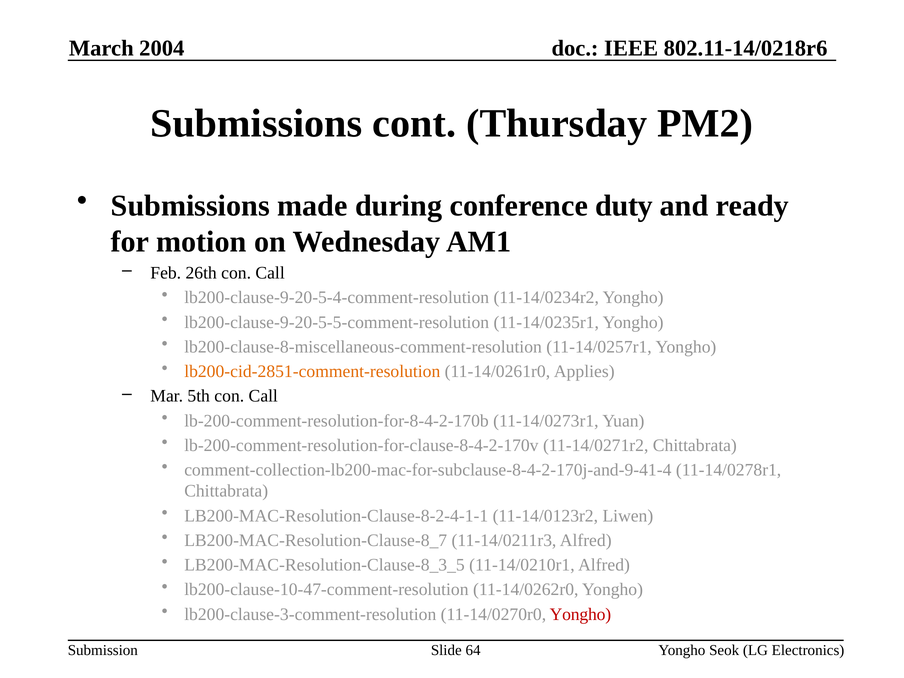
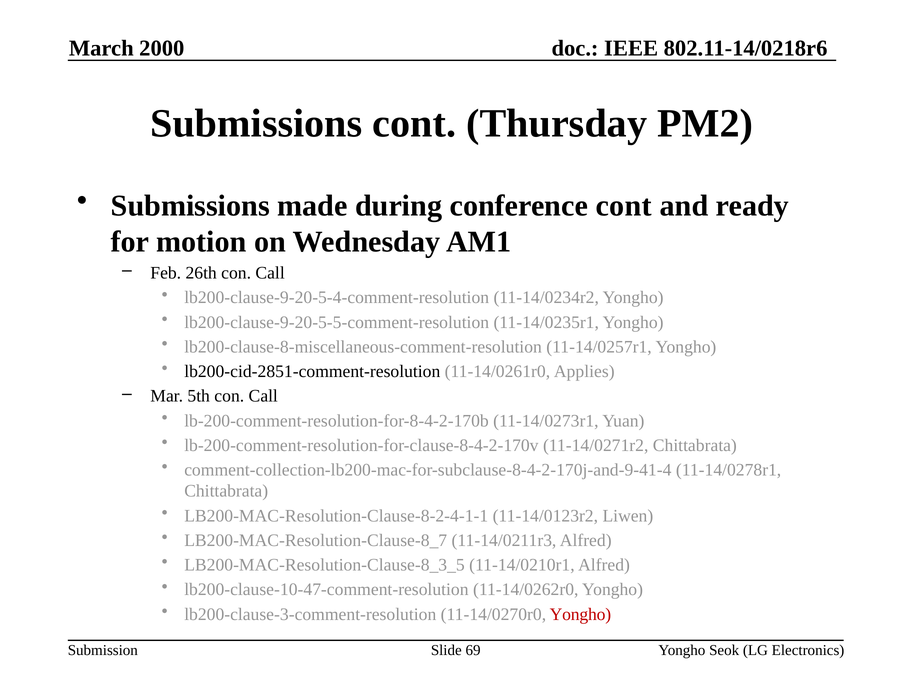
2004: 2004 -> 2000 (162, 48)
conference duty: duty -> cont (624, 206)
lb200-cid-2851-comment-resolution colour: orange -> black (312, 371)
64: 64 -> 69 (473, 650)
